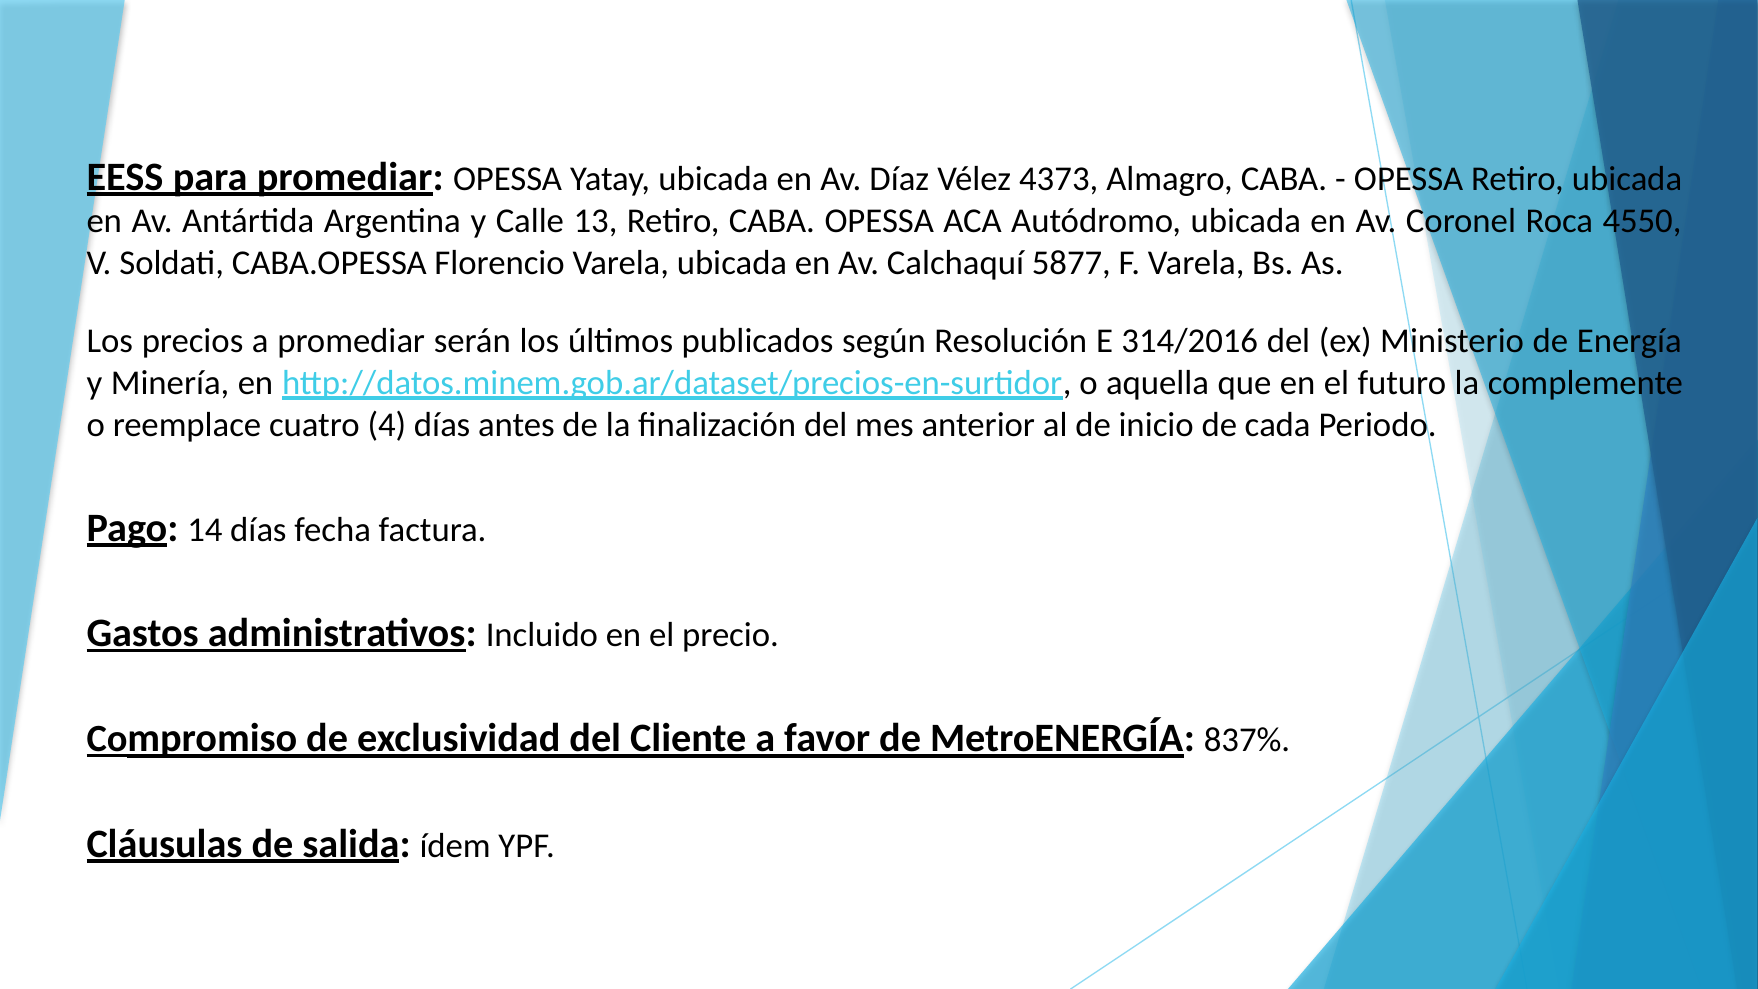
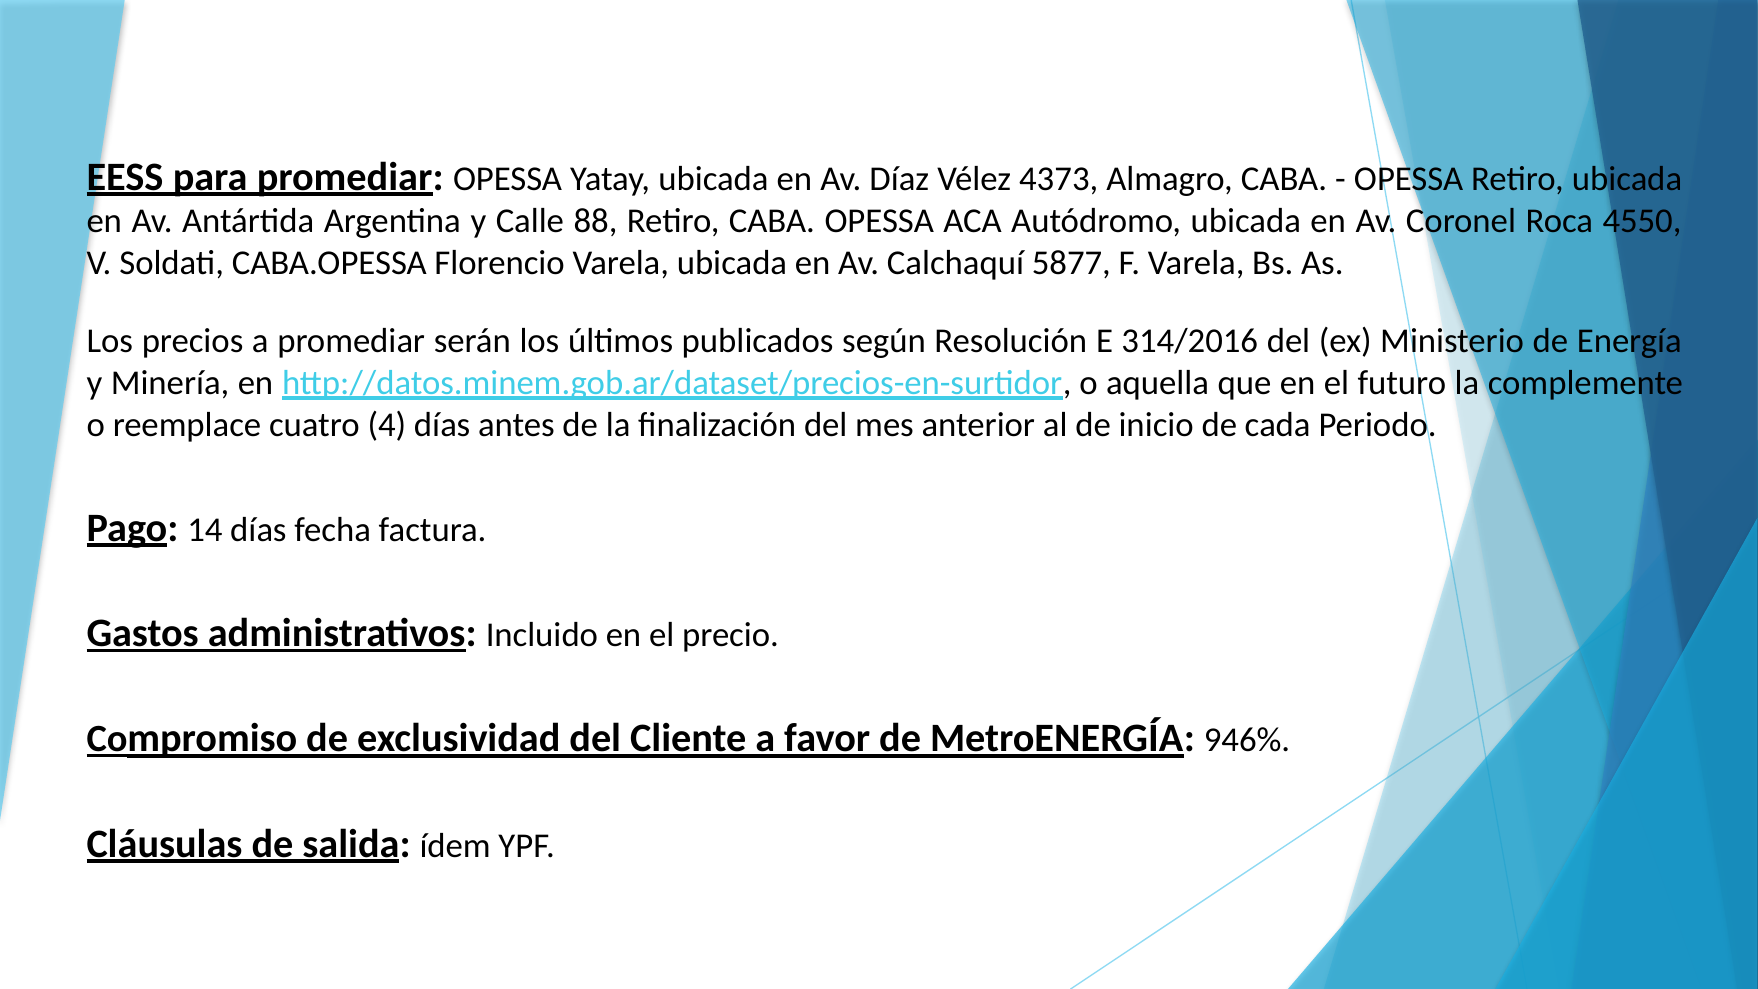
13: 13 -> 88 (596, 221)
837%: 837% -> 946% (1247, 740)
